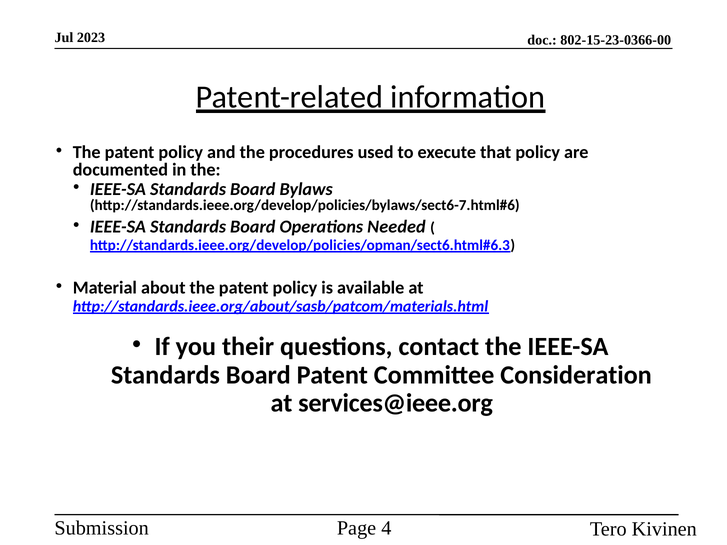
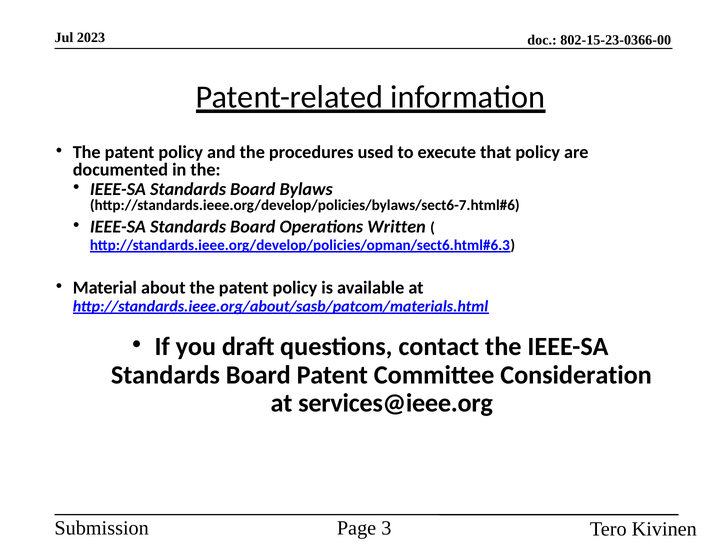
Needed: Needed -> Written (397, 227)
their: their -> draft (248, 347)
4: 4 -> 3 (386, 528)
